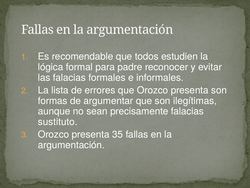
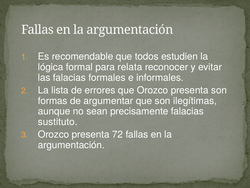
padre: padre -> relata (130, 67)
35: 35 -> 72 (118, 134)
